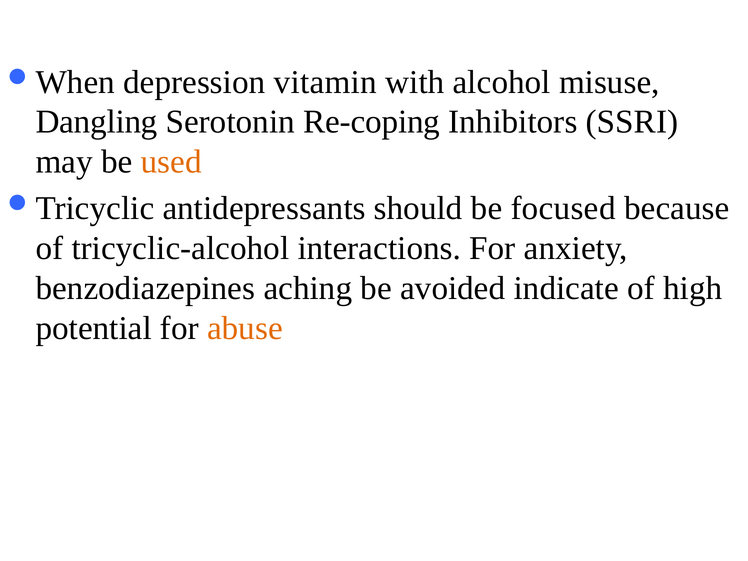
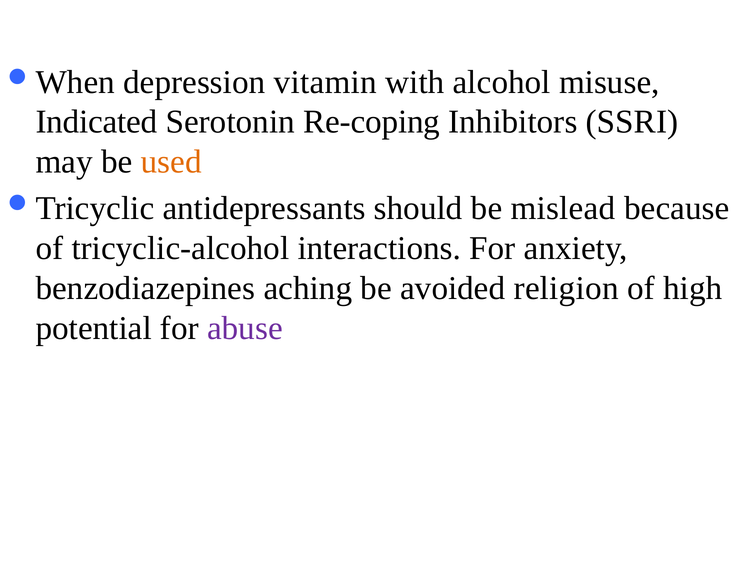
Dangling: Dangling -> Indicated (97, 122)
focused: focused -> mislead (563, 208)
indicate: indicate -> religion (566, 288)
abuse colour: orange -> purple (245, 328)
